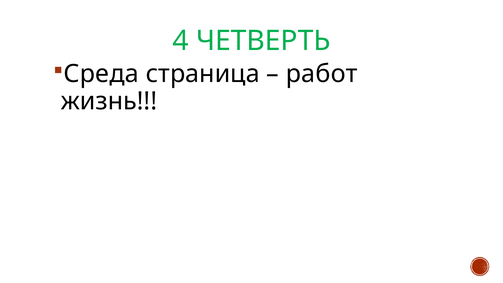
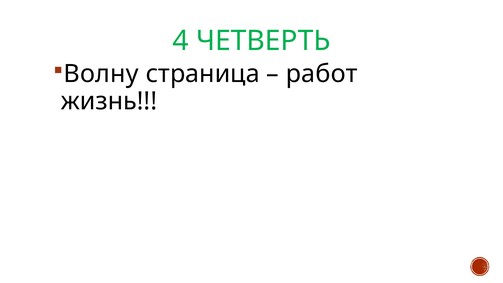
Среда: Среда -> Волну (101, 74)
